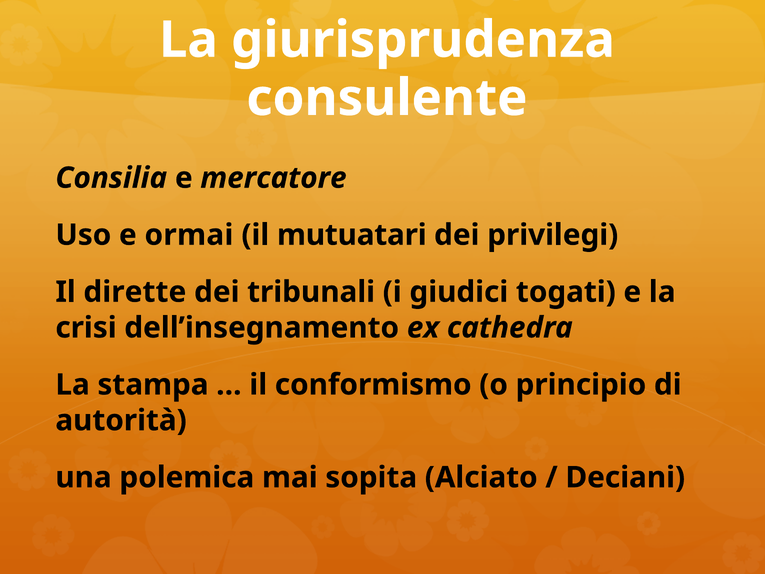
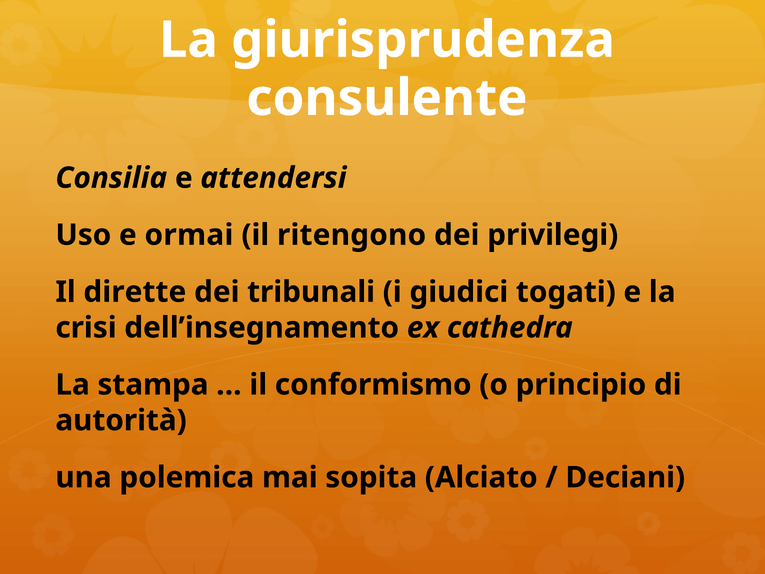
mercatore: mercatore -> attendersi (273, 178)
mutuatari: mutuatari -> ritengono (352, 235)
